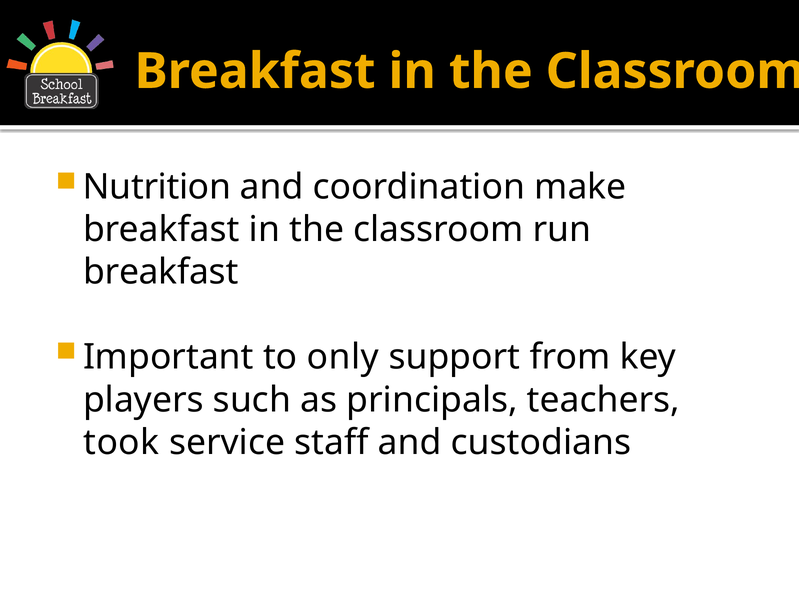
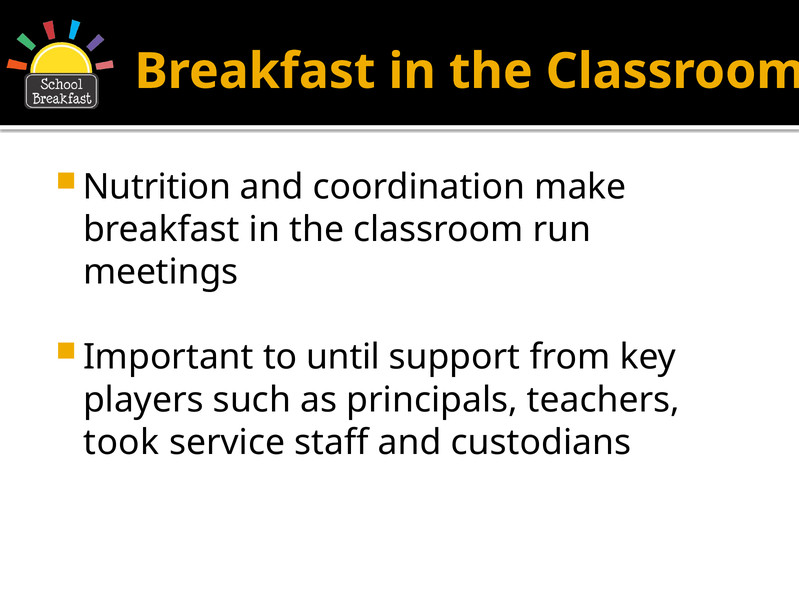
breakfast: breakfast -> meetings (161, 272)
only: only -> until (343, 357)
